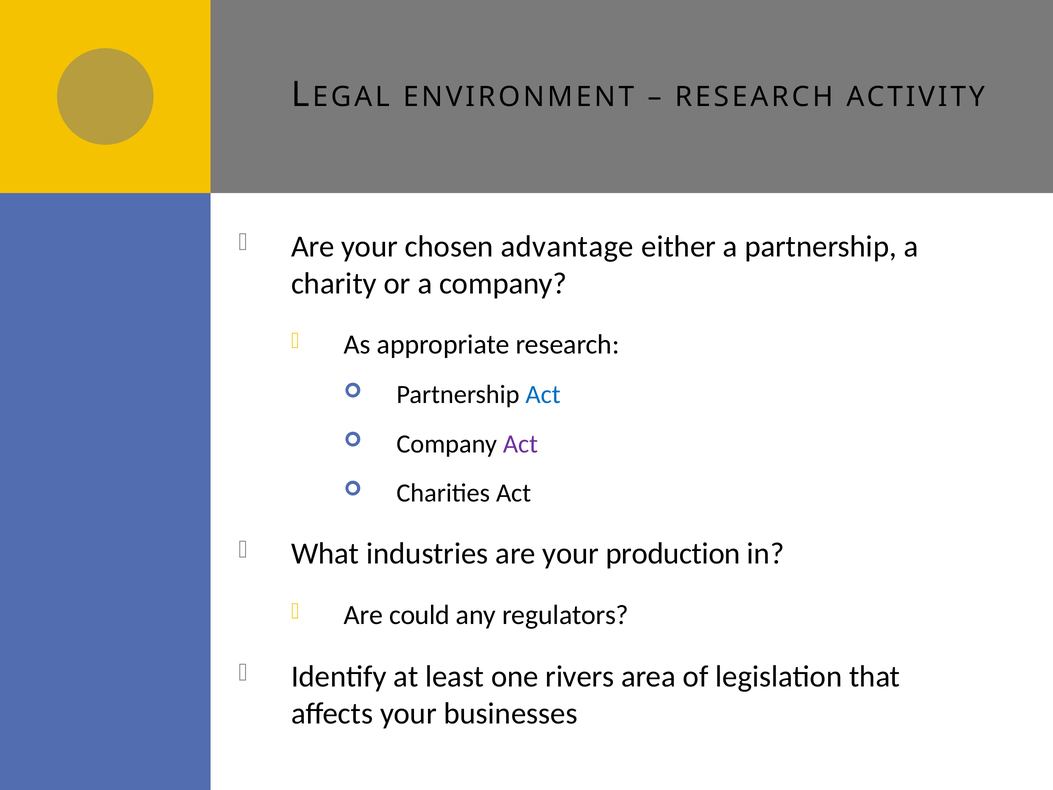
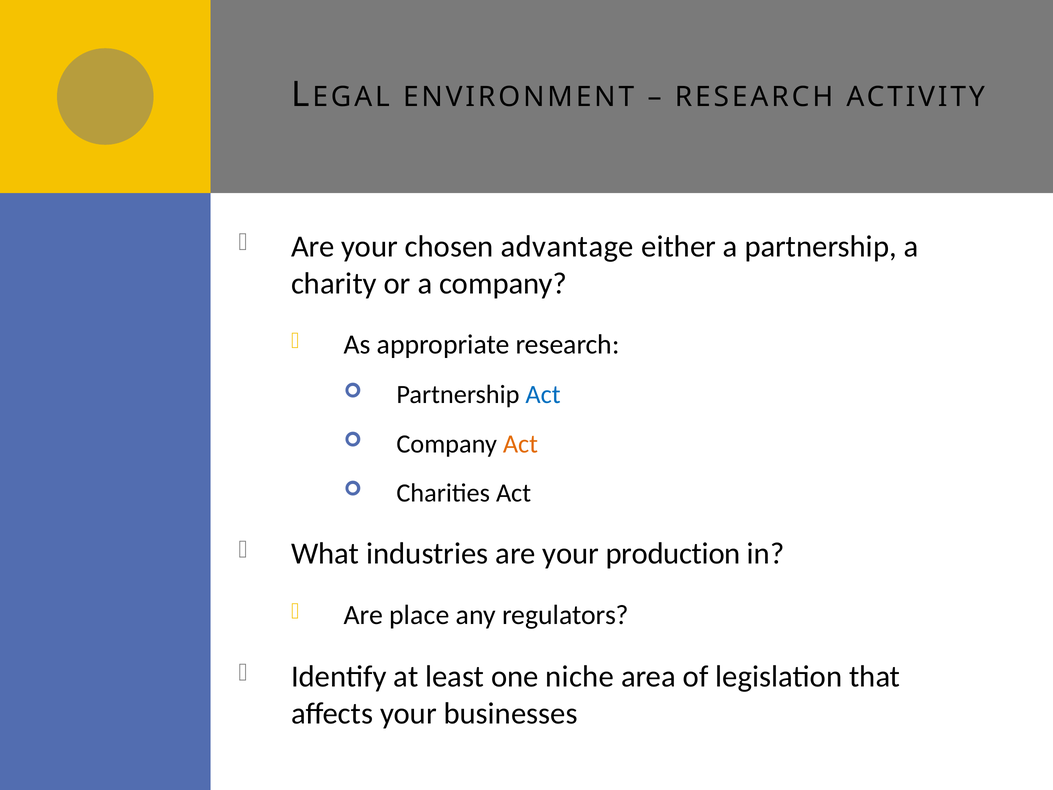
Act colour: purple -> orange (520, 444)
could: could -> place (419, 615)
rivers: rivers -> niche (580, 677)
